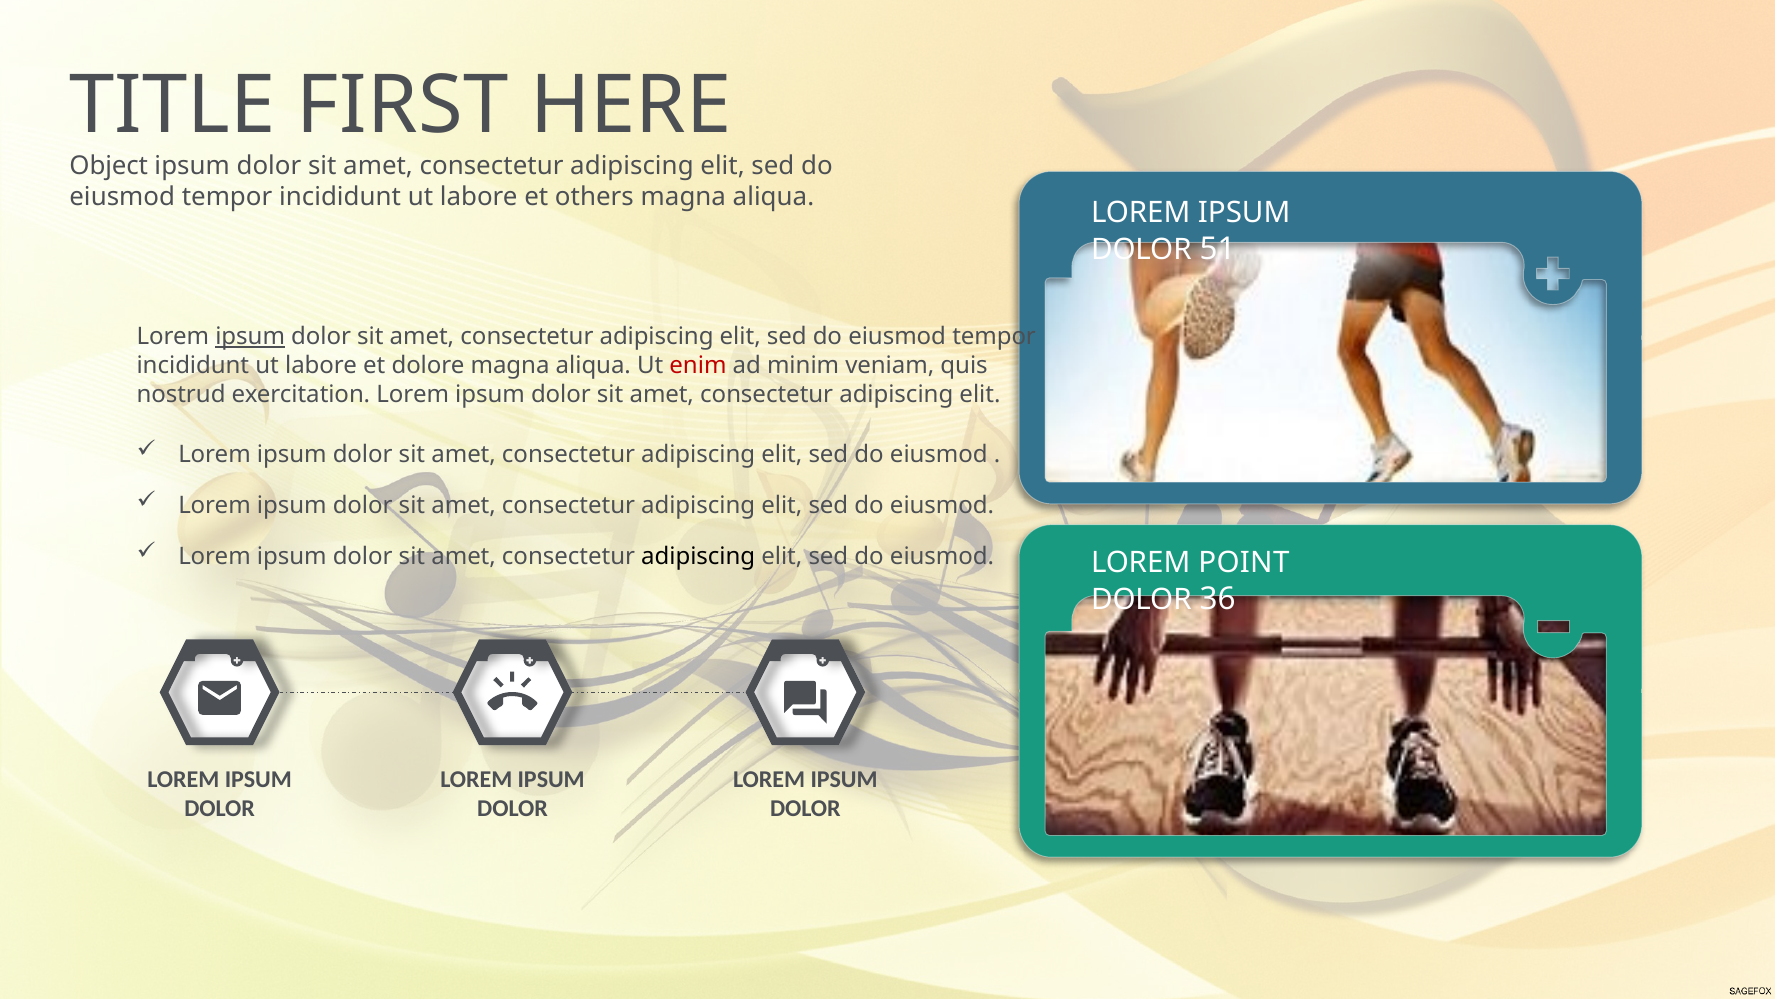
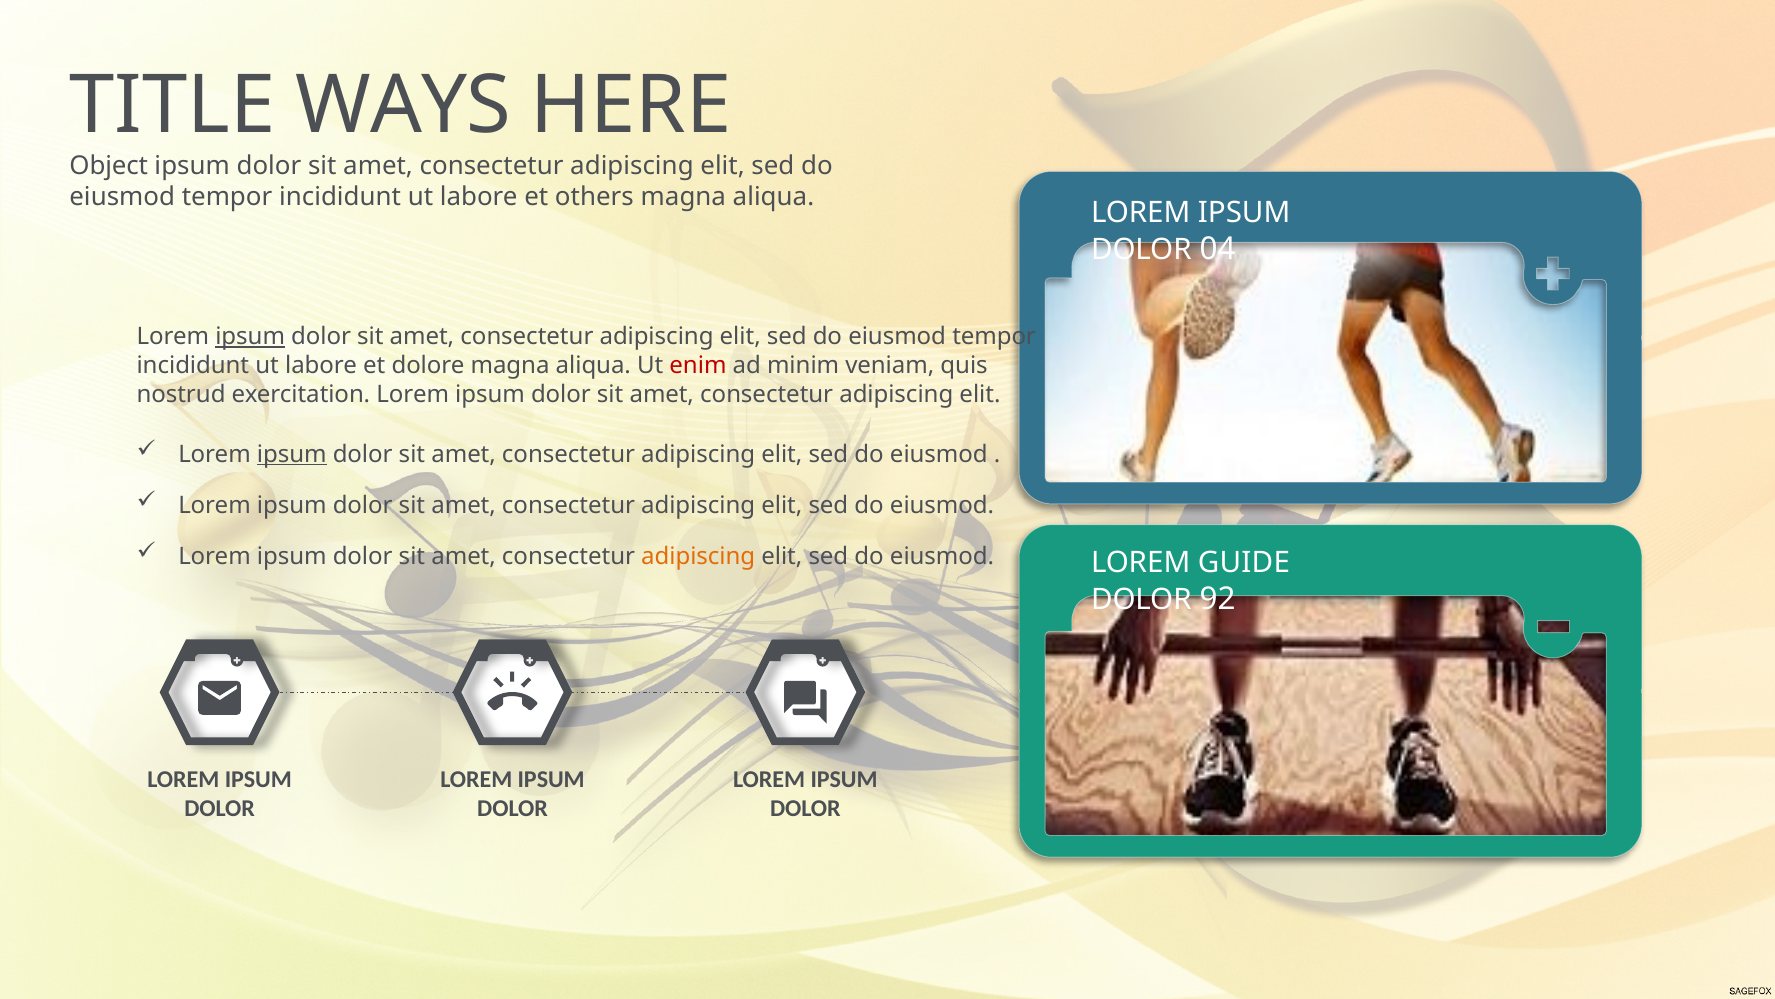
FIRST: FIRST -> WAYS (403, 105)
51: 51 -> 04 (1218, 249)
ipsum underline: none -> present (292, 454)
adipiscing colour: black -> orange (698, 556)
POINT: POINT -> GUIDE (1244, 562)
36: 36 -> 92 (1218, 599)
